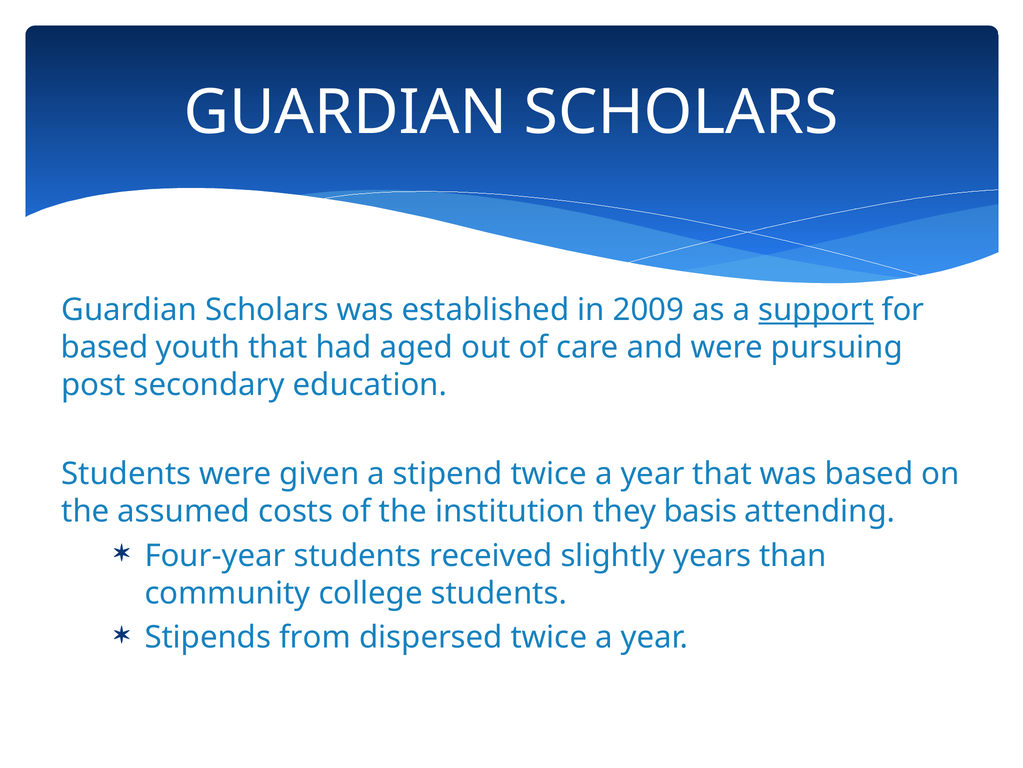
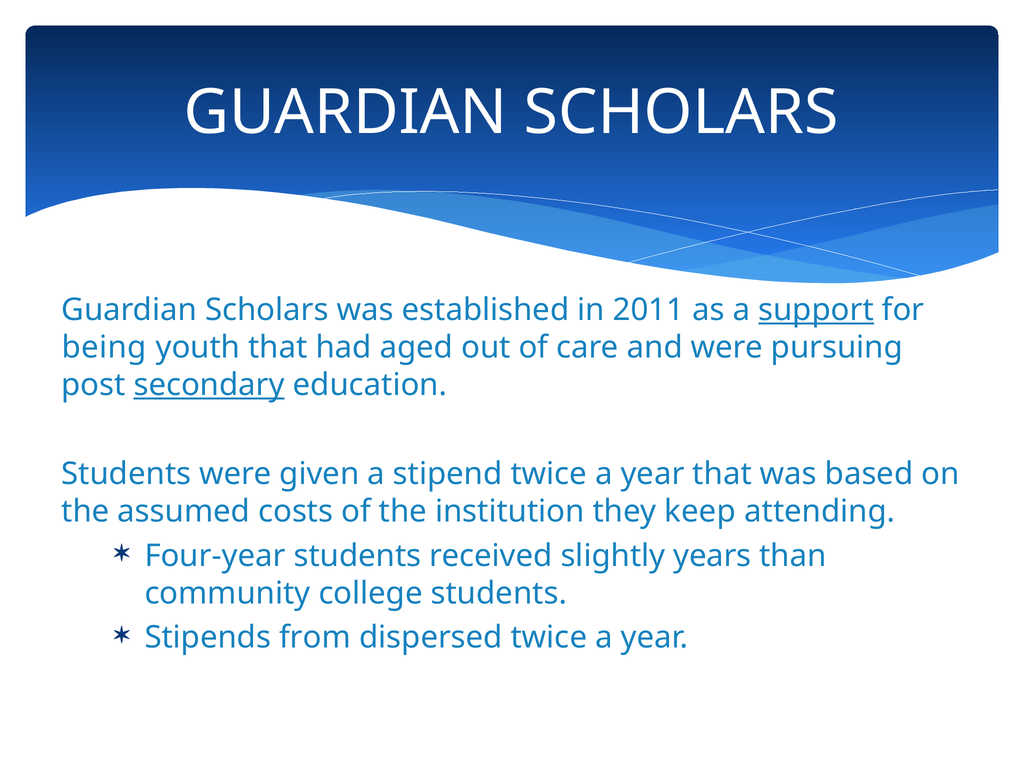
2009: 2009 -> 2011 (649, 310)
based: based -> being (104, 347)
secondary underline: none -> present (209, 385)
basis: basis -> keep (700, 511)
